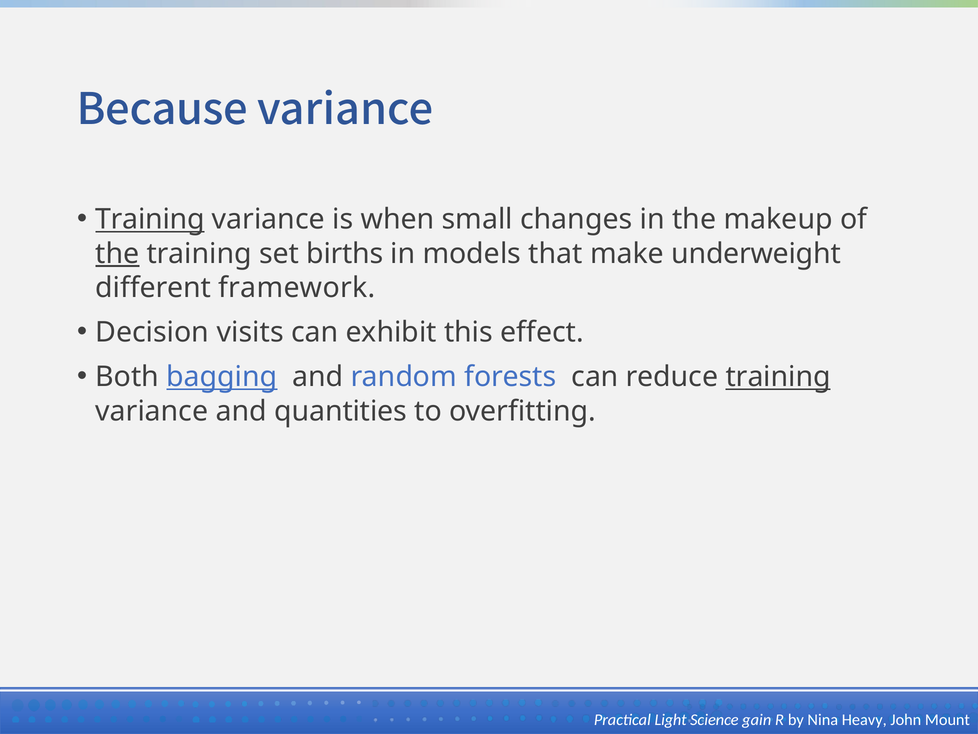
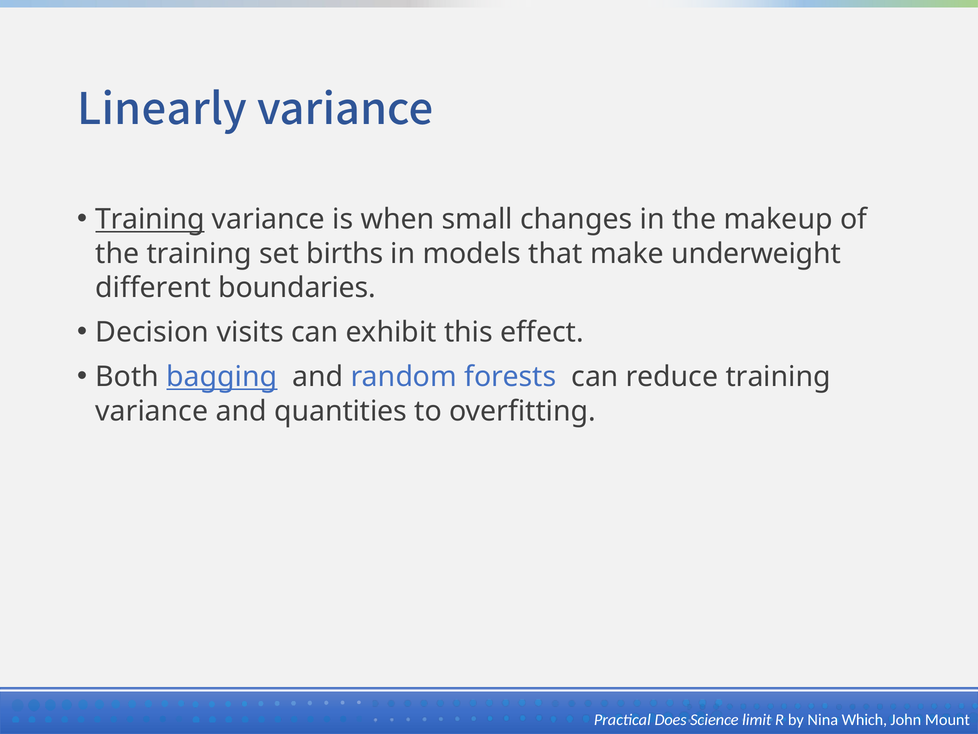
Because: Because -> Linearly (162, 110)
the underline: present -> none (117, 253)
framework: framework -> boundaries (297, 288)
training underline: present -> none (778, 377)
Light: Light -> Does (671, 720)
gain: gain -> limit (757, 720)
Heavy: Heavy -> Which (864, 720)
